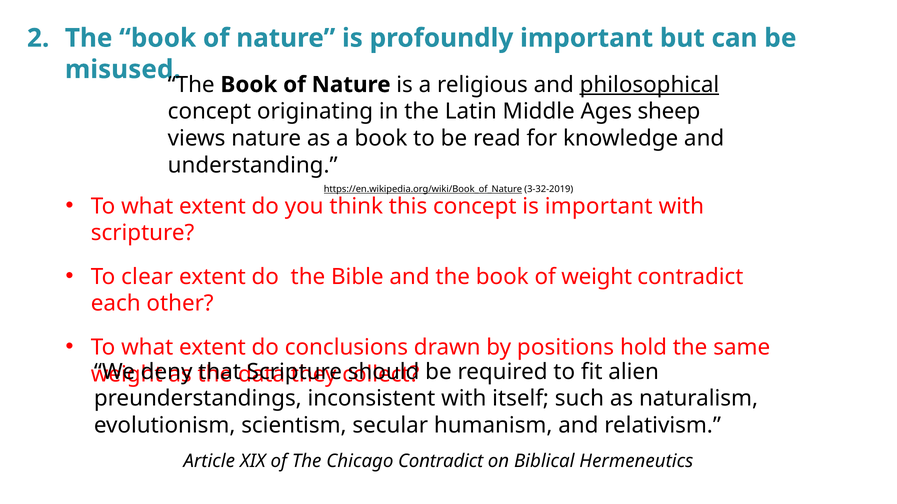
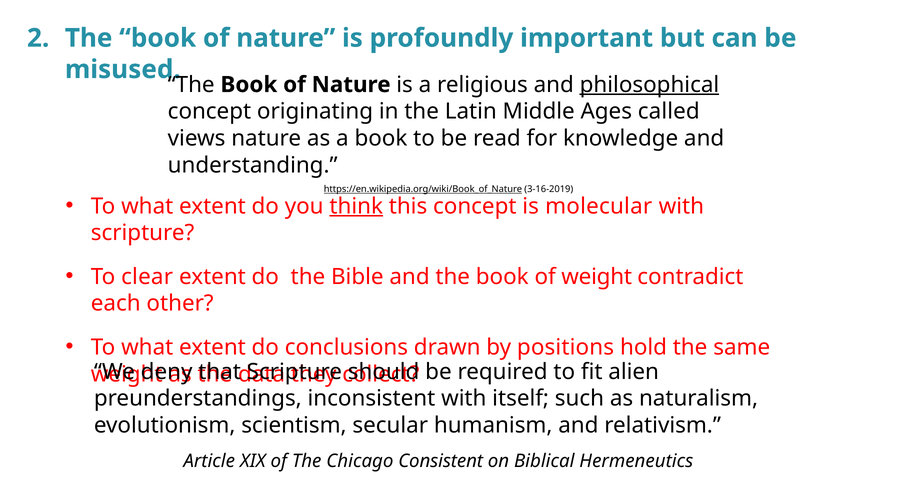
sheep: sheep -> called (669, 112)
3-32-2019: 3-32-2019 -> 3-16-2019 (549, 189)
think underline: none -> present (356, 206)
is important: important -> molecular (599, 206)
Chicago Contradict: Contradict -> Consistent (441, 461)
